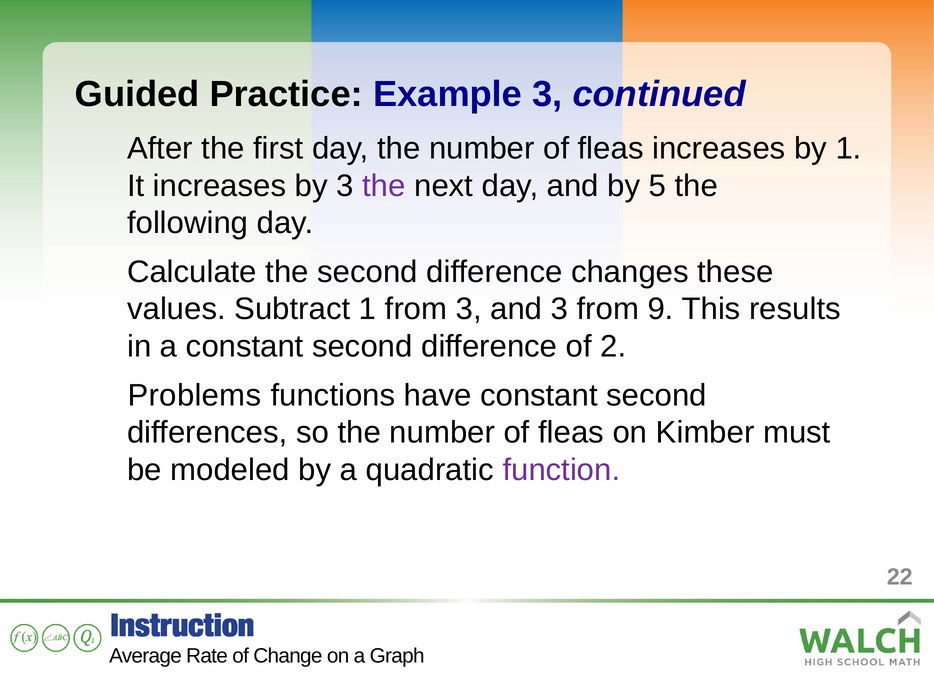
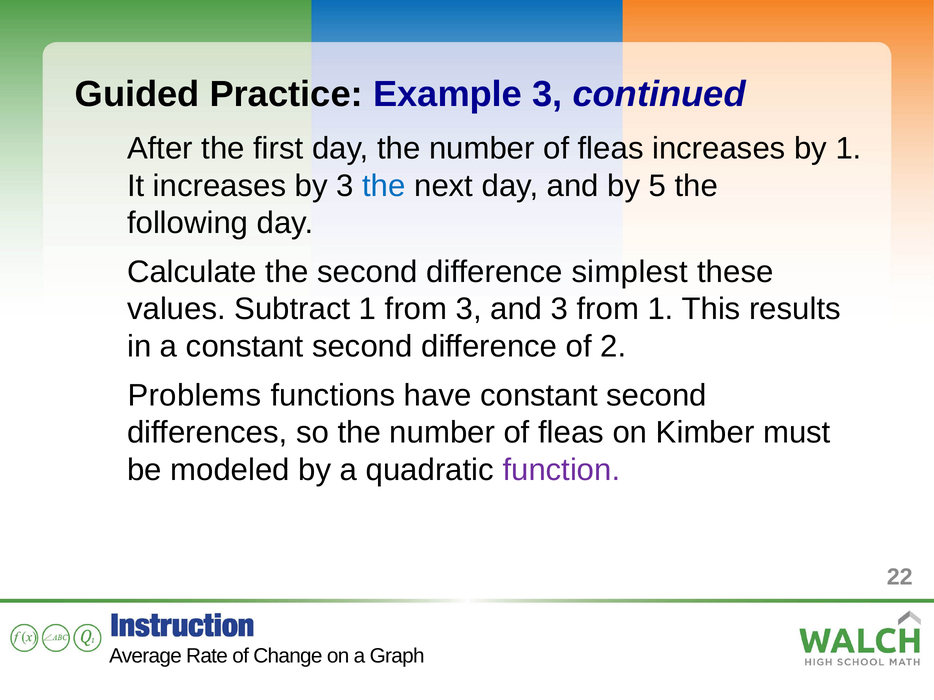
the colour: purple -> blue (384, 186)
changes: changes -> simplest (630, 272)
from 9: 9 -> 1 (661, 309)
